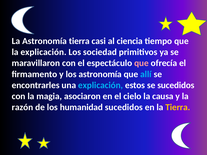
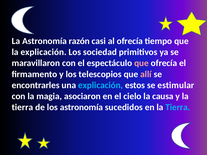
Astronomía tierra: tierra -> razón (79, 41)
al ciencia: ciencia -> ofrecía (130, 41)
los astronomía: astronomía -> telescopios (100, 74)
allí colour: light blue -> pink (146, 74)
se sucedidos: sucedidos -> estimular (176, 85)
razón: razón -> tierra (22, 107)
los humanidad: humanidad -> astronomía (81, 107)
Tierra colour: yellow -> light blue (178, 107)
